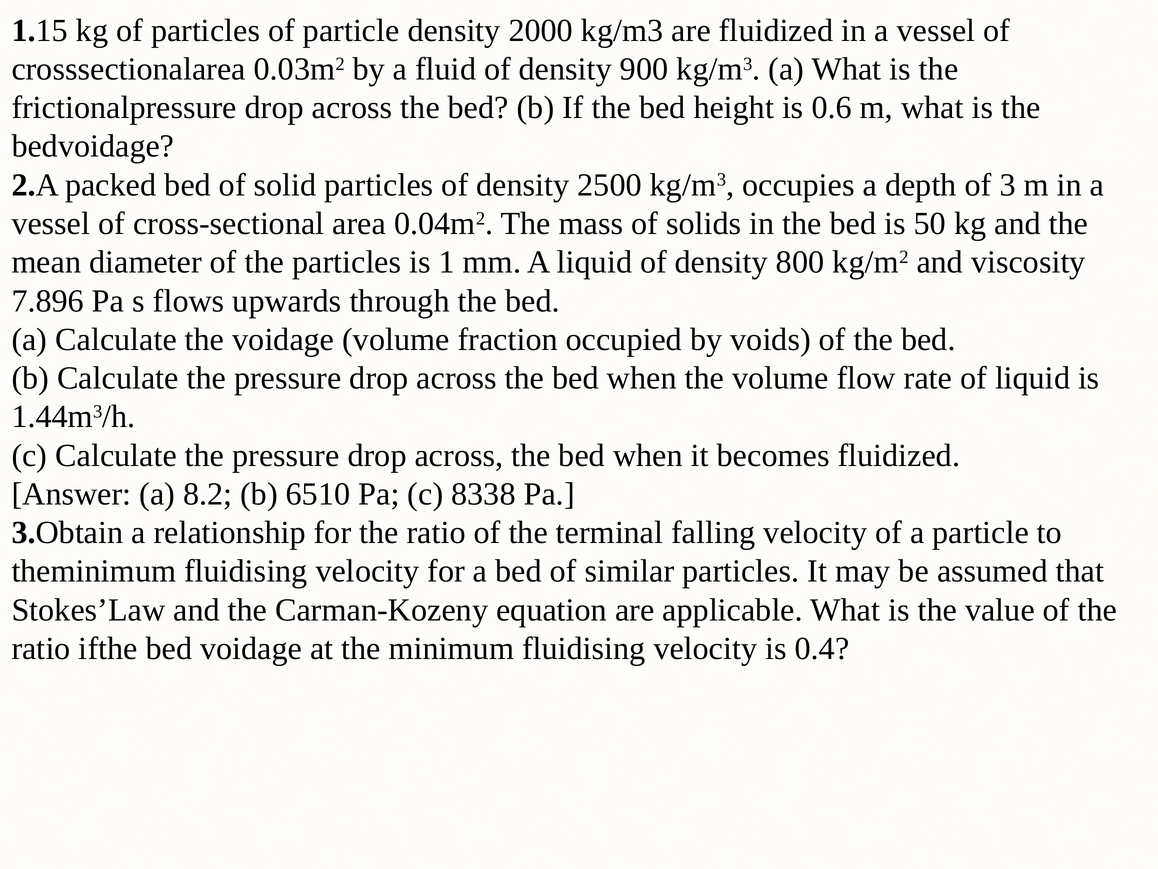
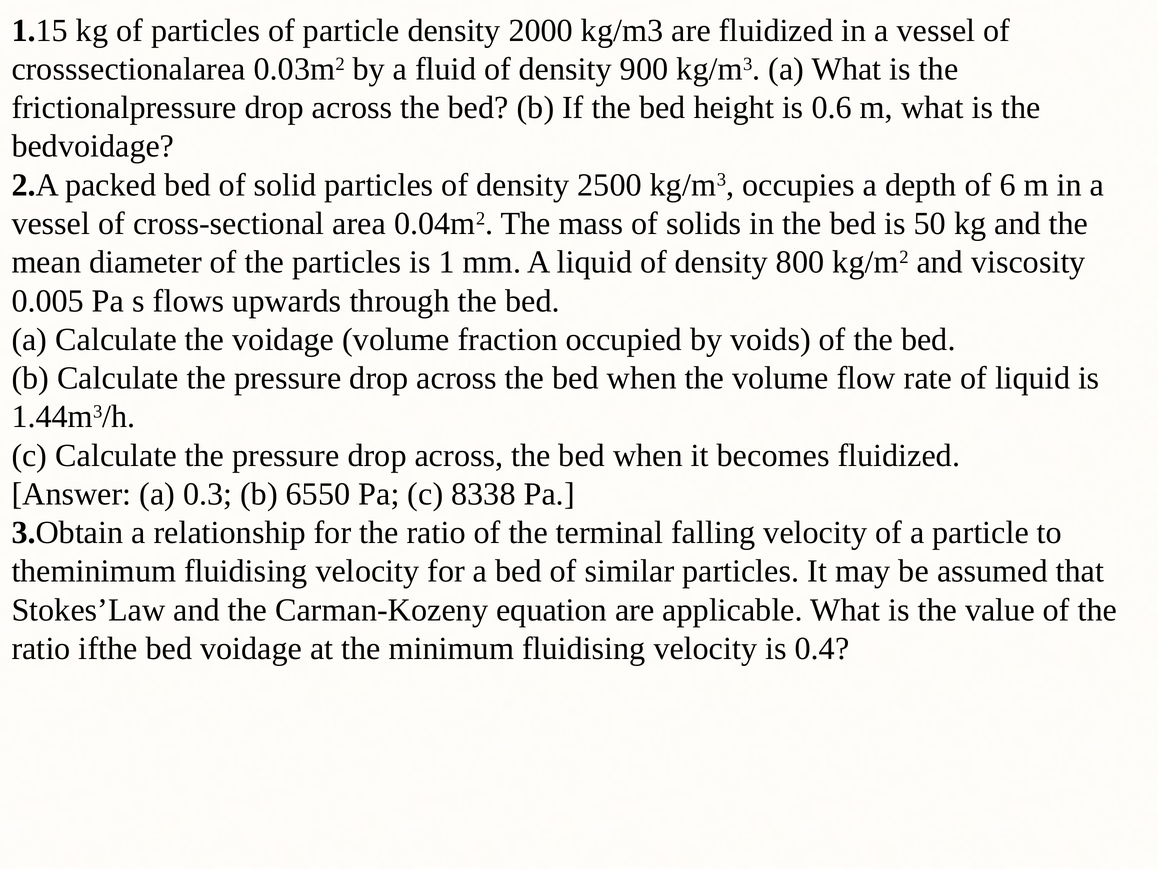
3: 3 -> 6 (1008, 185)
7.896: 7.896 -> 0.005 (48, 301)
8.2: 8.2 -> 0.3 (208, 494)
6510: 6510 -> 6550 (318, 494)
